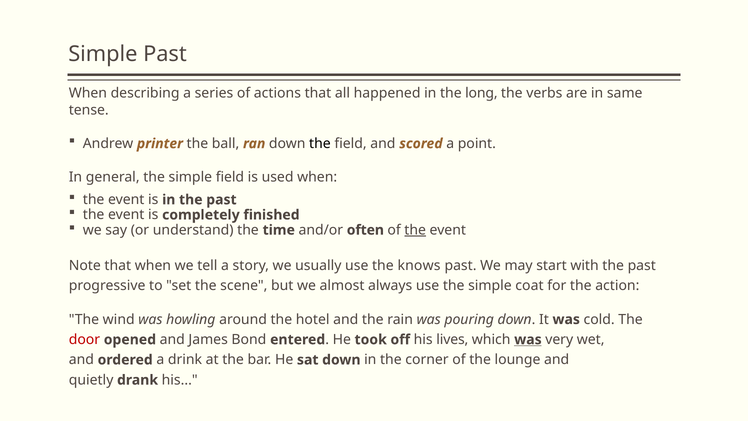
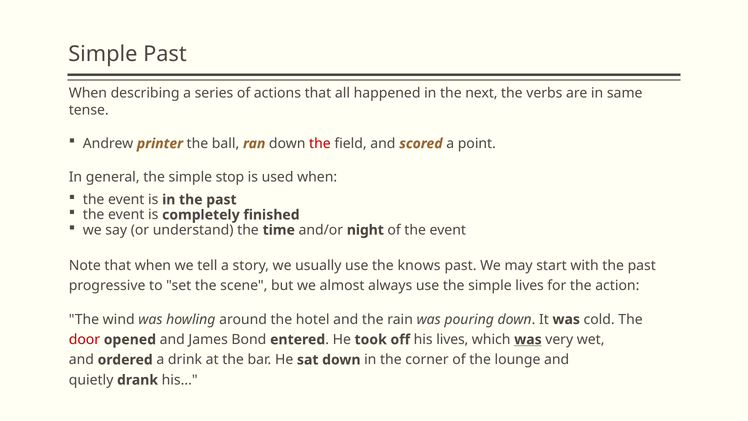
long: long -> next (481, 93)
the colour: black -> red (320, 144)
simple field: field -> stop (230, 177)
often: often -> night (365, 230)
the underline: present -> none (415, 230)
simple coat: coat -> lives (530, 286)
